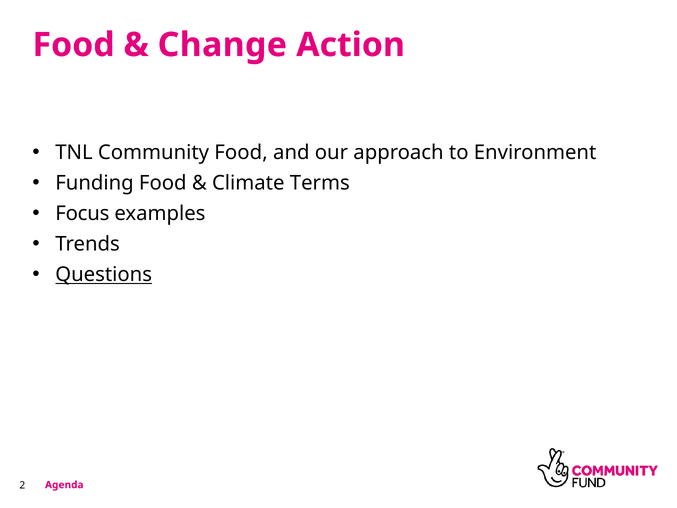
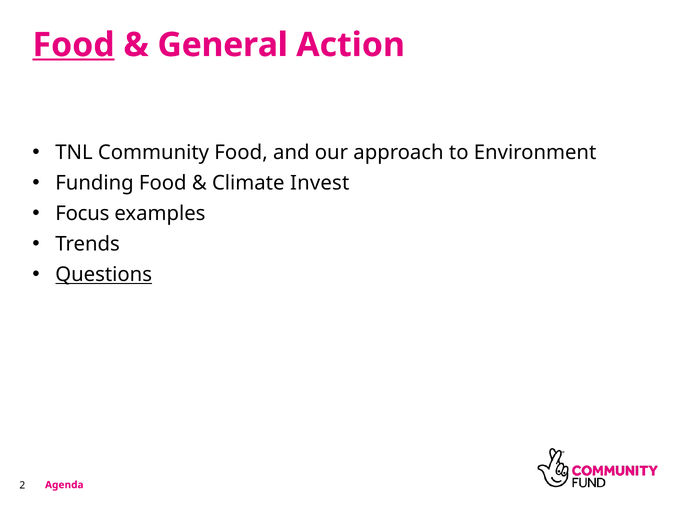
Food underline: none -> present (74, 45)
Change: Change -> General (223, 45)
Terms: Terms -> Invest (320, 183)
